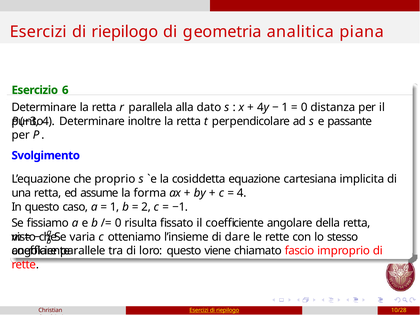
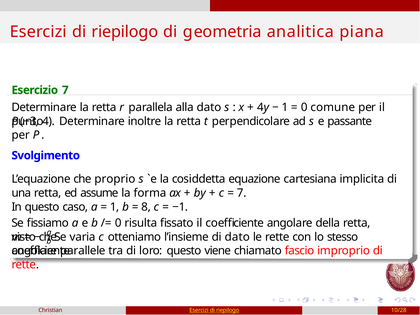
Esercizio 6: 6 -> 7 (65, 90)
distanza: distanza -> comune (333, 107)
4: 4 -> 7 (242, 193)
2: 2 -> 8 (146, 207)
di dare: dare -> dato (237, 237)
